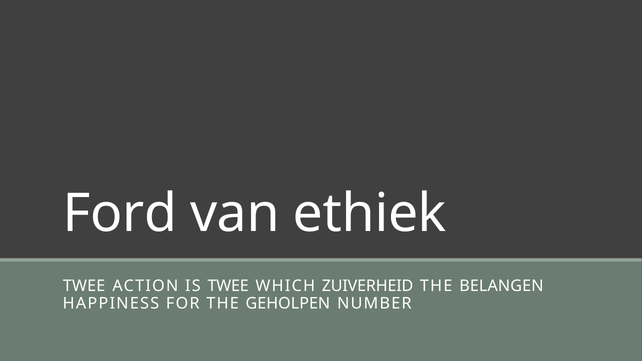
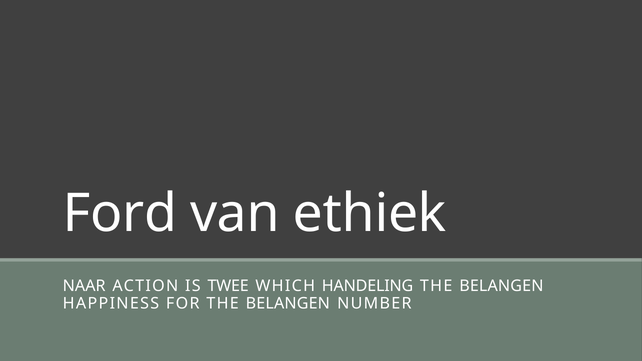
TWEE: TWEE -> NAAR (84, 286)
ZUIVERHEID: ZUIVERHEID -> HANDELING (368, 286)
FOR THE GEHOLPEN: GEHOLPEN -> BELANGEN (288, 303)
